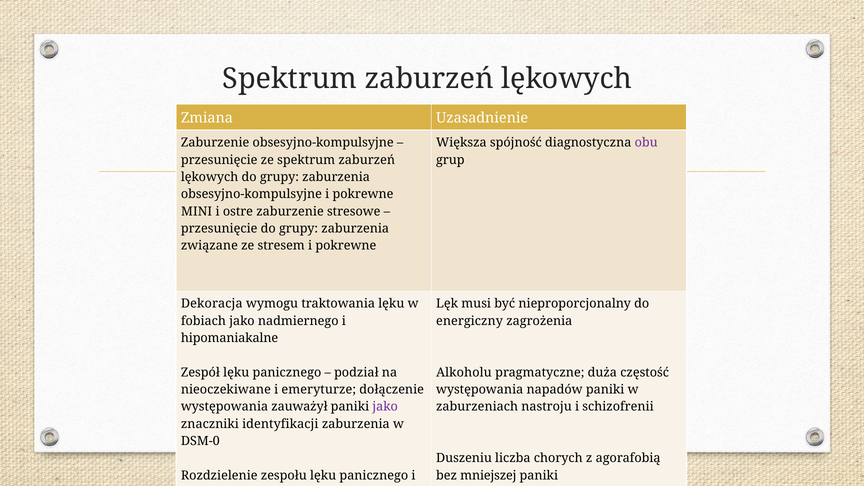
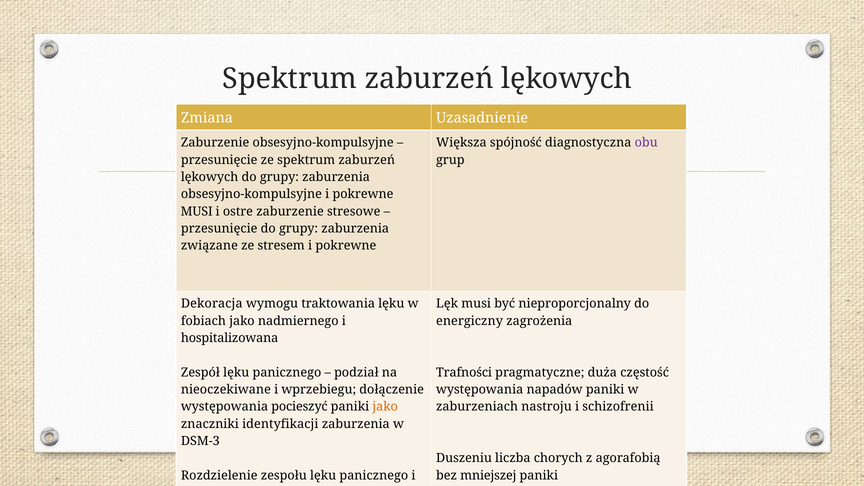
MINI: MINI -> MUSI (197, 211)
hipomaniakalne: hipomaniakalne -> hospitalizowana (230, 338)
Alkoholu: Alkoholu -> Trafności (464, 372)
emeryturze: emeryturze -> wprzebiegu (319, 390)
zauważył: zauważył -> pocieszyć (299, 407)
jako colour: purple -> orange (385, 407)
DSM-0: DSM-0 -> DSM-3 (200, 441)
